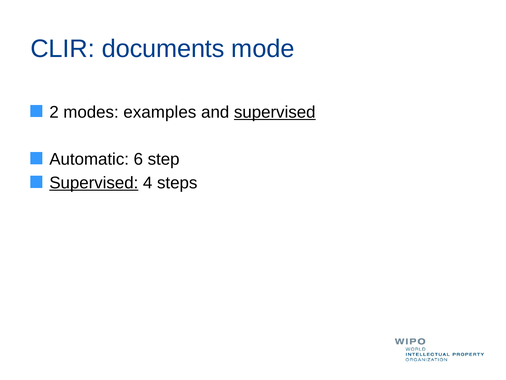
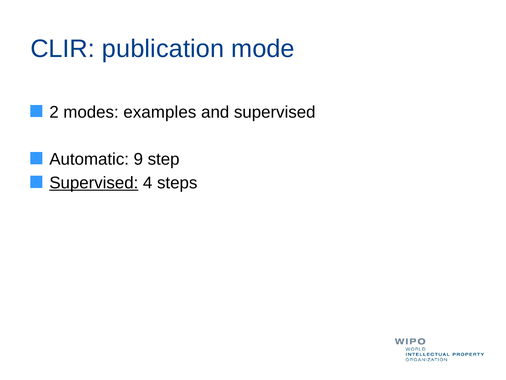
documents: documents -> publication (163, 49)
supervised underline: present -> none (275, 112)
6: 6 -> 9 (138, 159)
